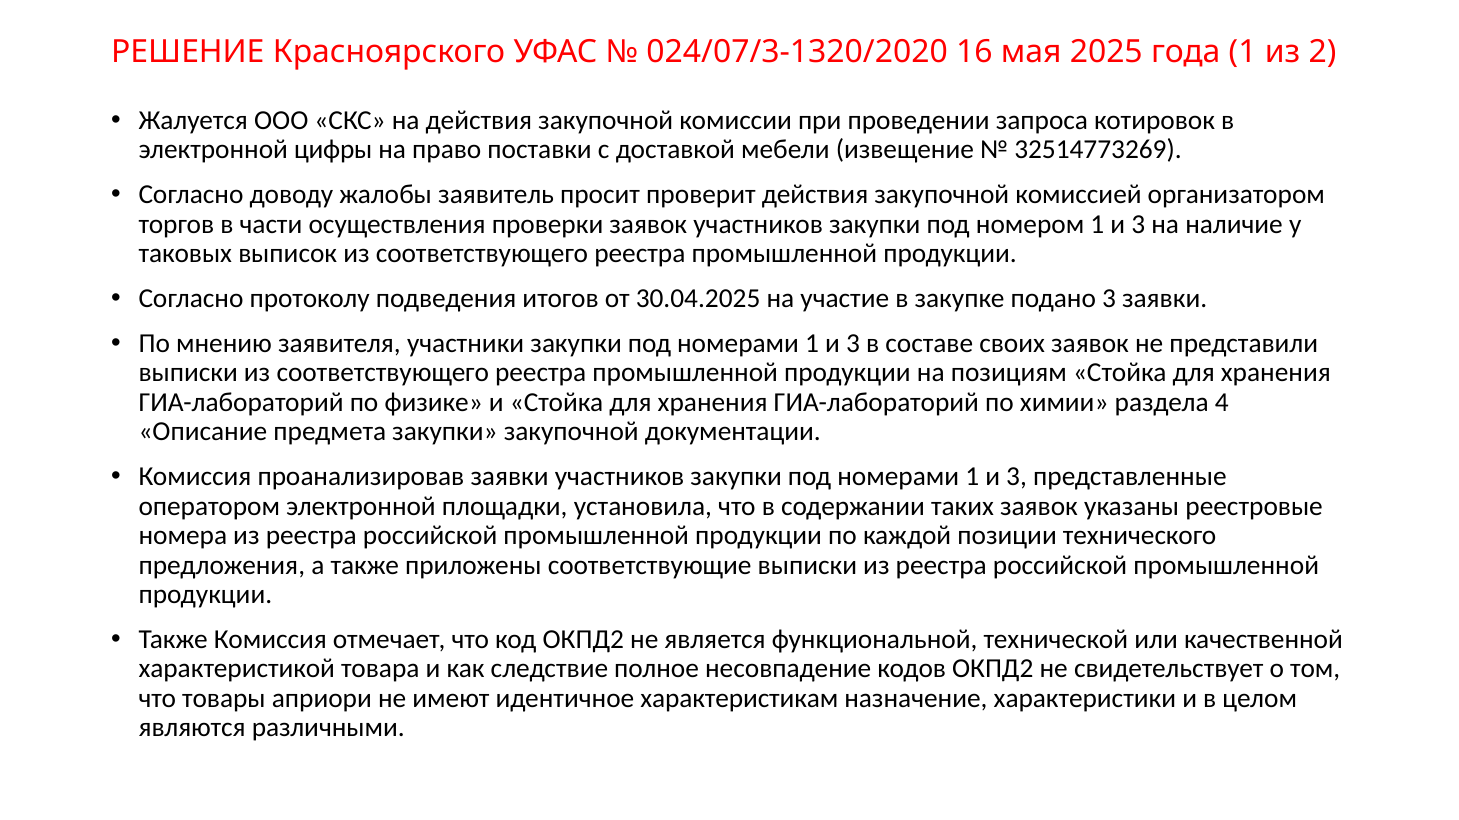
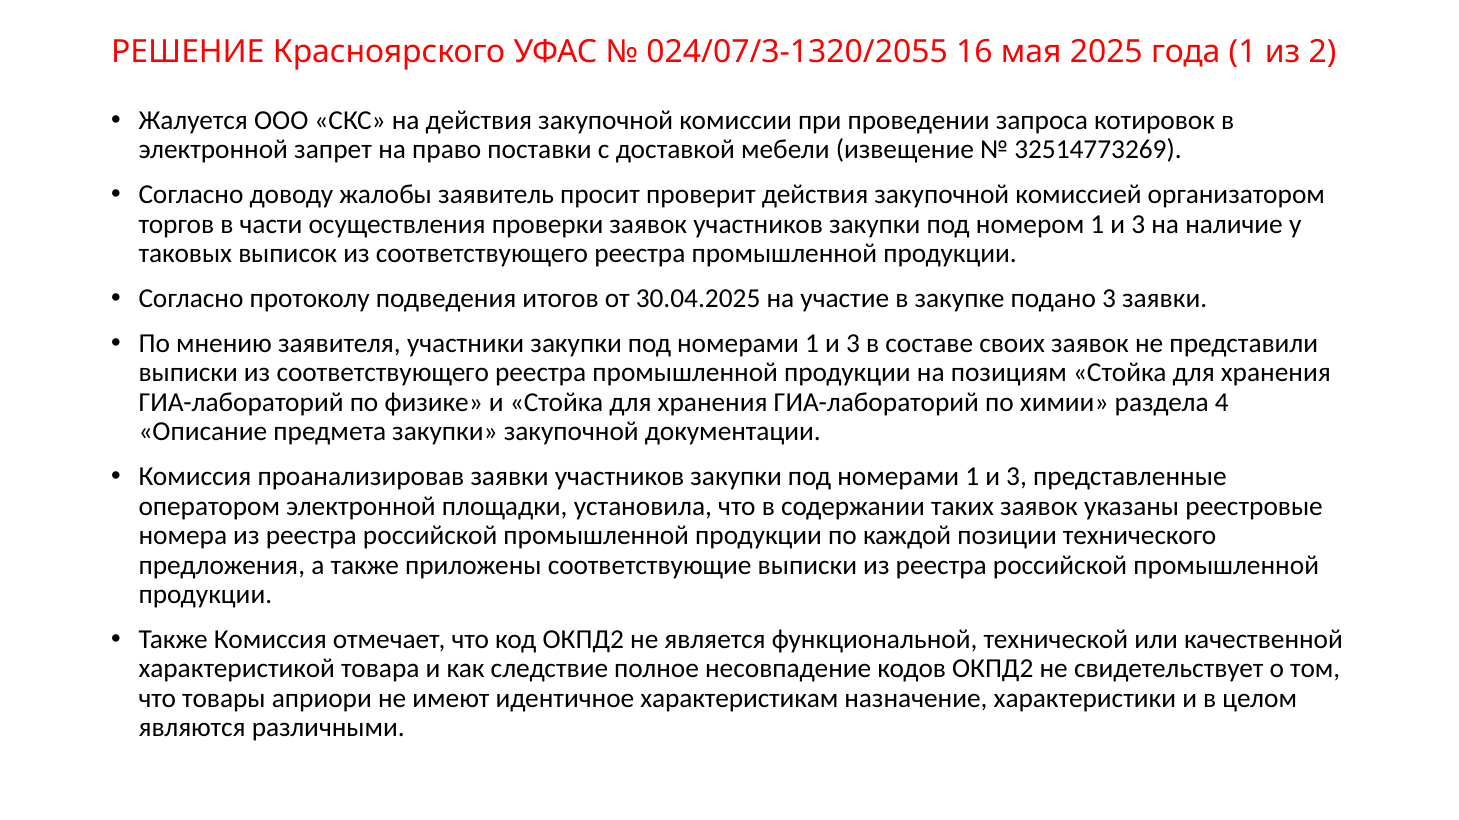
024/07/3-1320/2020: 024/07/3-1320/2020 -> 024/07/3-1320/2055 (797, 52)
цифры: цифры -> запрет (333, 150)
